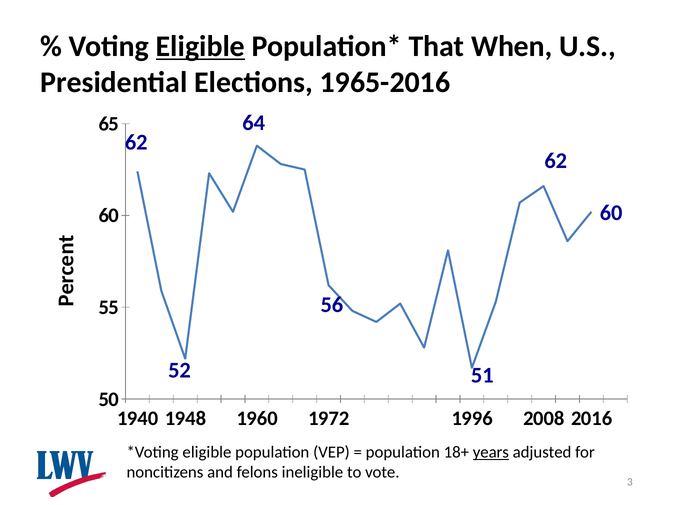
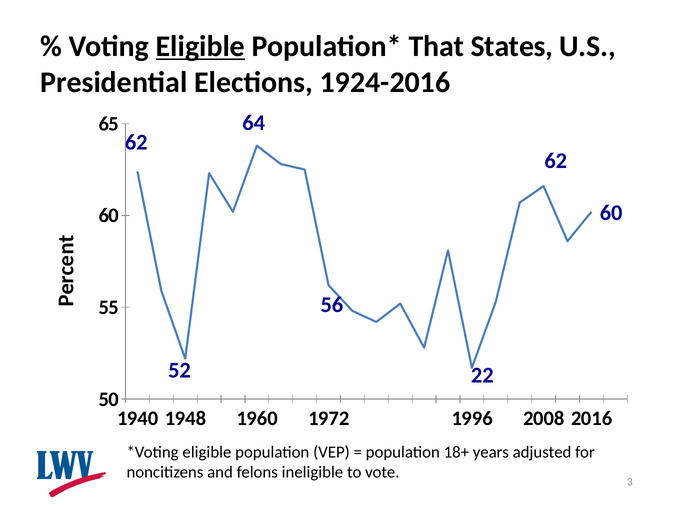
When: When -> States (512, 46)
1965-2016: 1965-2016 -> 1924-2016 (385, 82)
51: 51 -> 22 (482, 375)
years underline: present -> none (491, 452)
